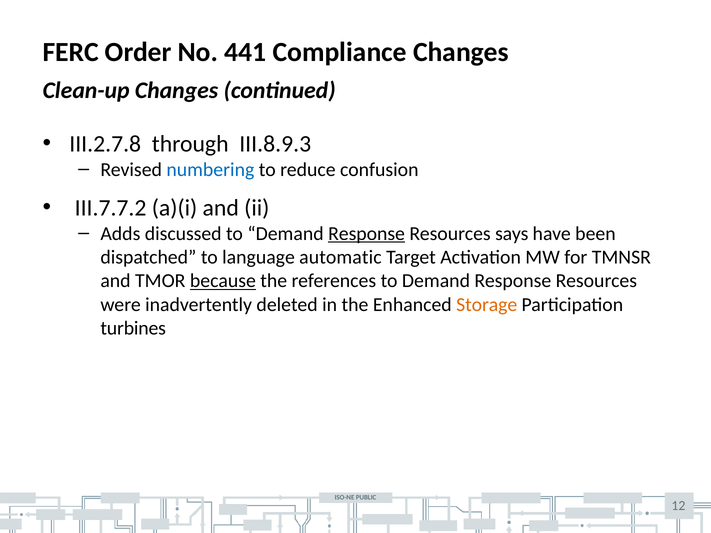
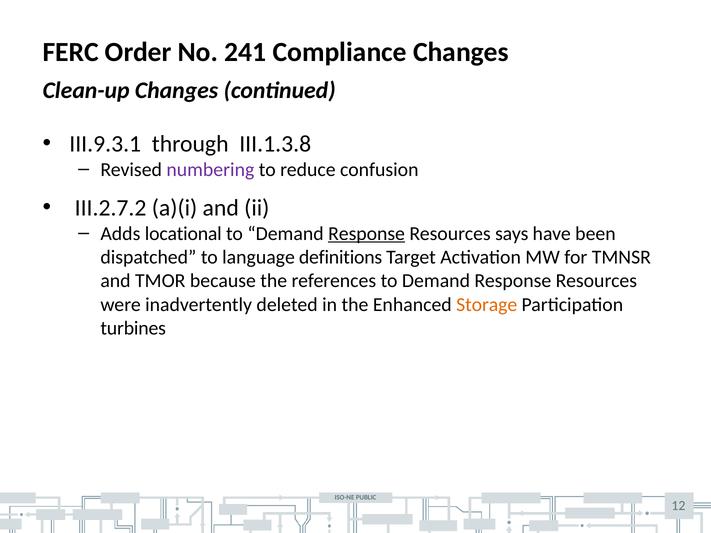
441: 441 -> 241 (245, 52)
III.2.7.8: III.2.7.8 -> III.9.3.1 (105, 144)
III.8.9.3: III.8.9.3 -> III.1.3.8 (275, 144)
numbering colour: blue -> purple (210, 170)
III.7.7.2: III.7.7.2 -> III.2.7.2 (111, 208)
discussed: discussed -> locational (183, 234)
automatic: automatic -> definitions (341, 257)
because underline: present -> none (223, 281)
